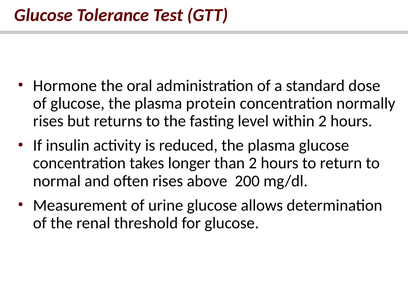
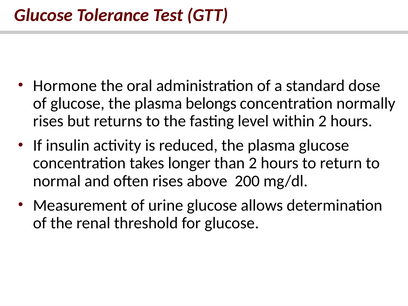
protein: protein -> belongs (211, 103)
